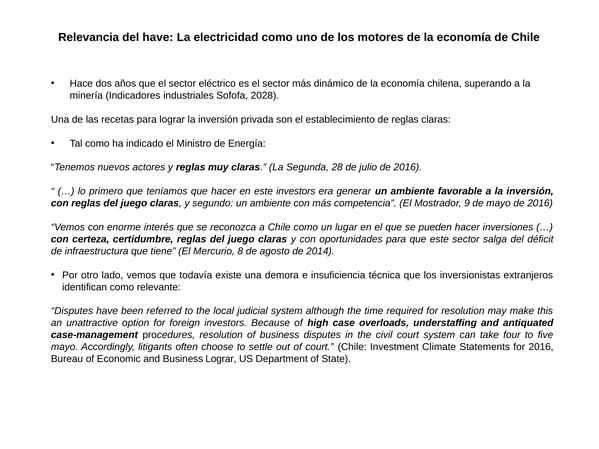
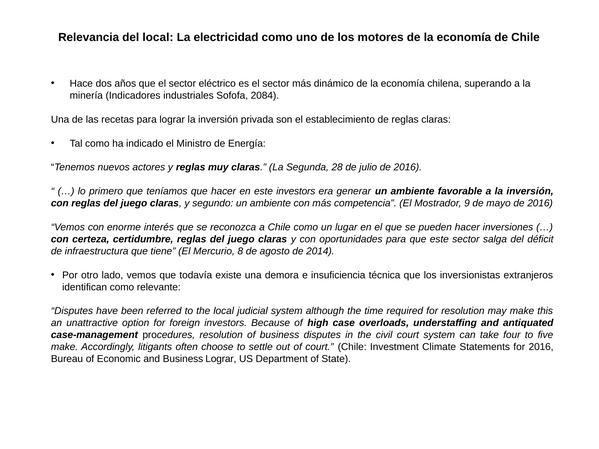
del have: have -> local (158, 37)
2028: 2028 -> 2084 (265, 96)
mayo: mayo -> make (65, 347)
